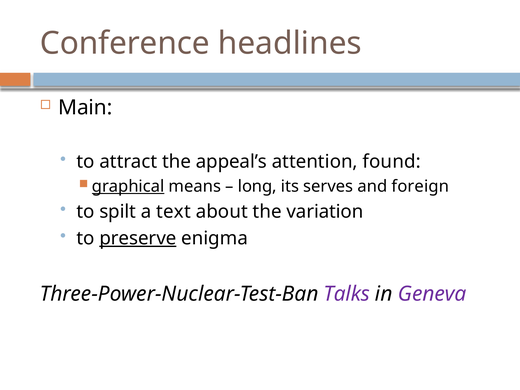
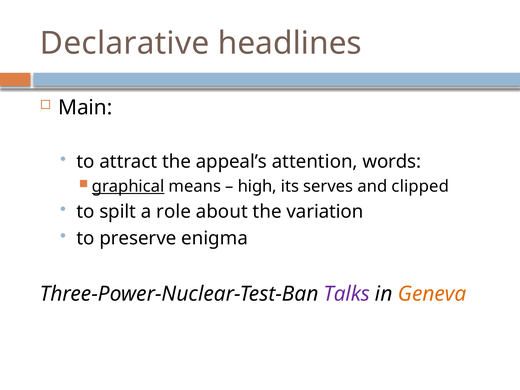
Conference: Conference -> Declarative (125, 43)
found: found -> words (392, 162)
long: long -> high (257, 186)
foreign: foreign -> clipped (420, 186)
text: text -> role (174, 212)
preserve underline: present -> none (138, 238)
Geneva colour: purple -> orange (432, 294)
